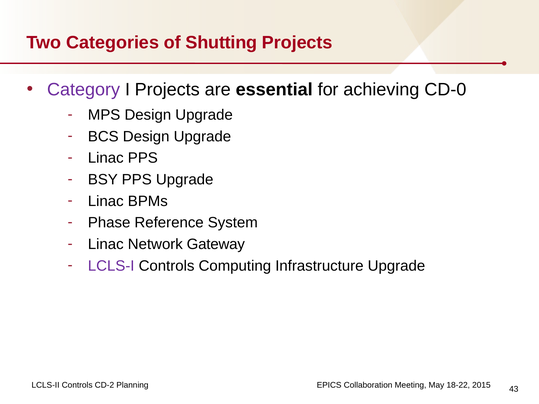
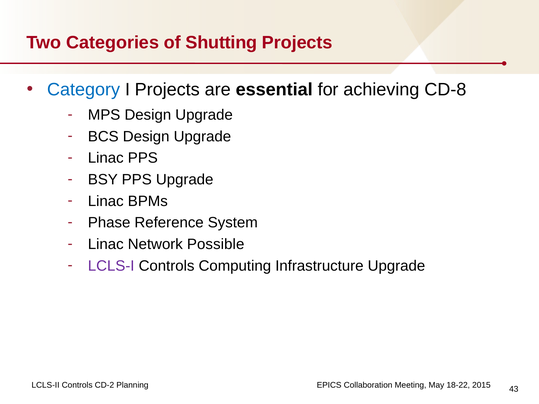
Category colour: purple -> blue (84, 90)
CD-0: CD-0 -> CD-8 (445, 90)
Gateway: Gateway -> Possible (216, 244)
